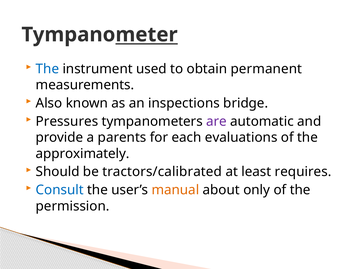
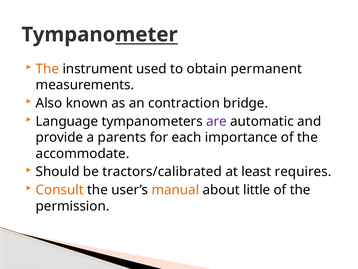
The colour: blue -> orange (47, 69)
inspections: inspections -> contraction (184, 103)
Pressures: Pressures -> Language (67, 121)
evaluations: evaluations -> importance (241, 137)
approximately: approximately -> accommodate (83, 153)
Consult colour: blue -> orange (60, 190)
only: only -> little (257, 190)
